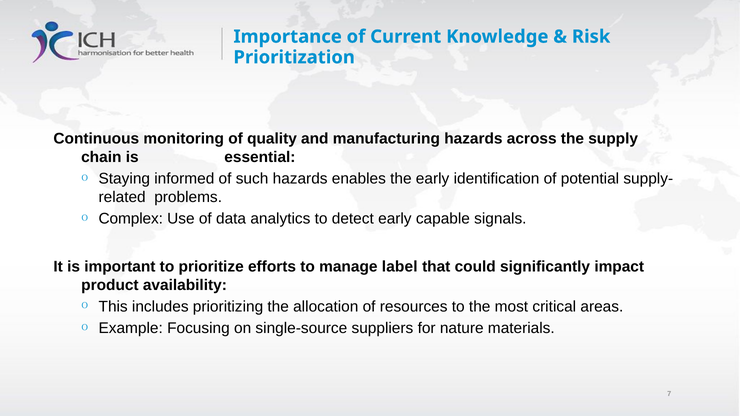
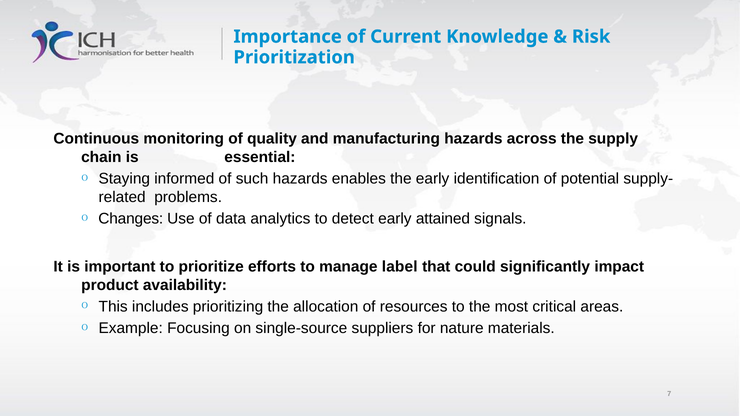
Complex: Complex -> Changes (131, 219)
capable: capable -> attained (443, 219)
